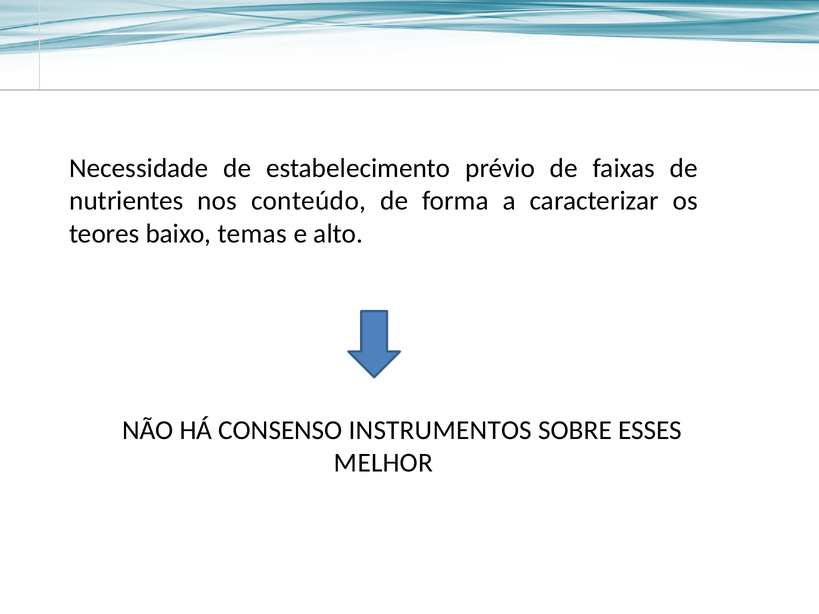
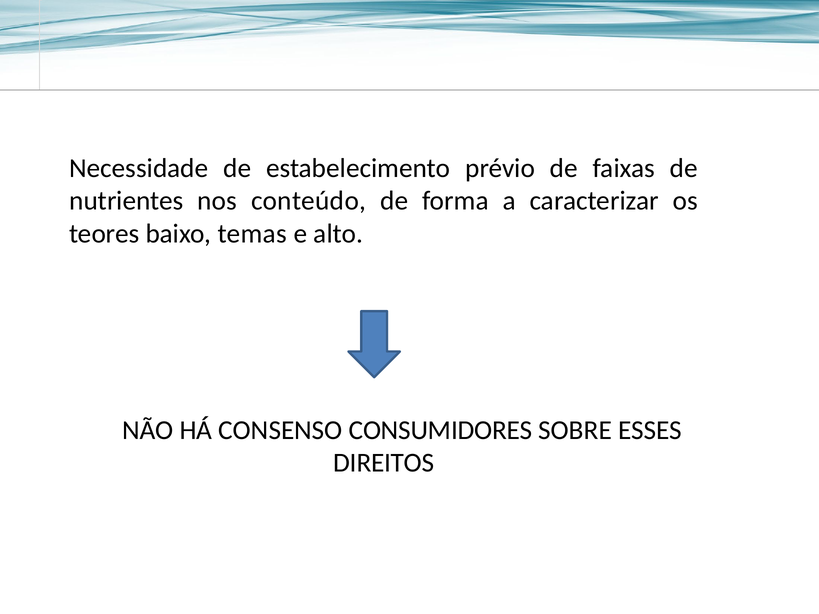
INSTRUMENTOS: INSTRUMENTOS -> CONSUMIDORES (441, 430)
MELHOR: MELHOR -> DIREITOS (384, 463)
